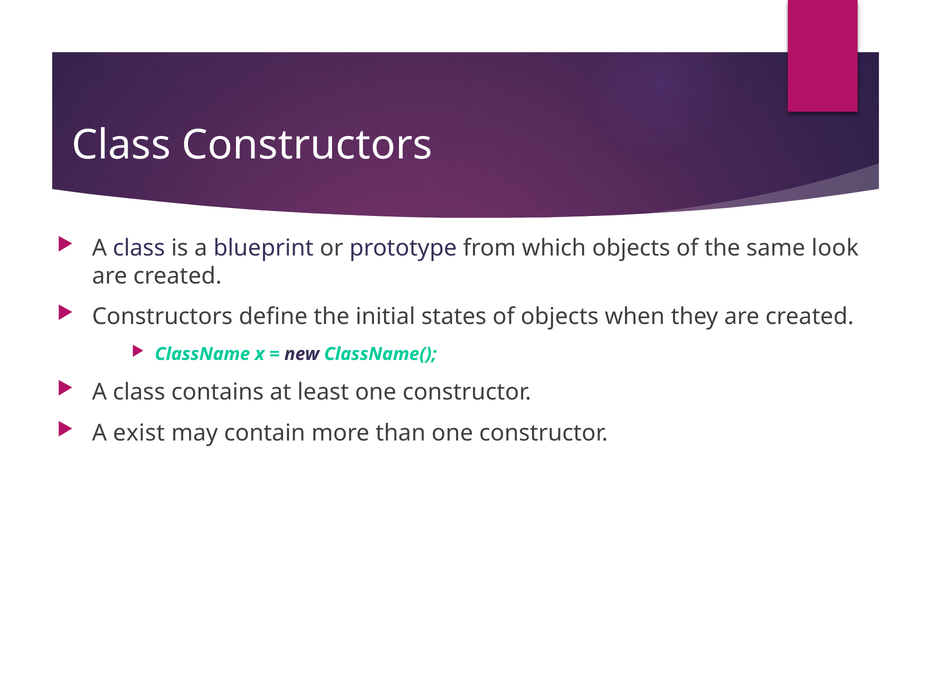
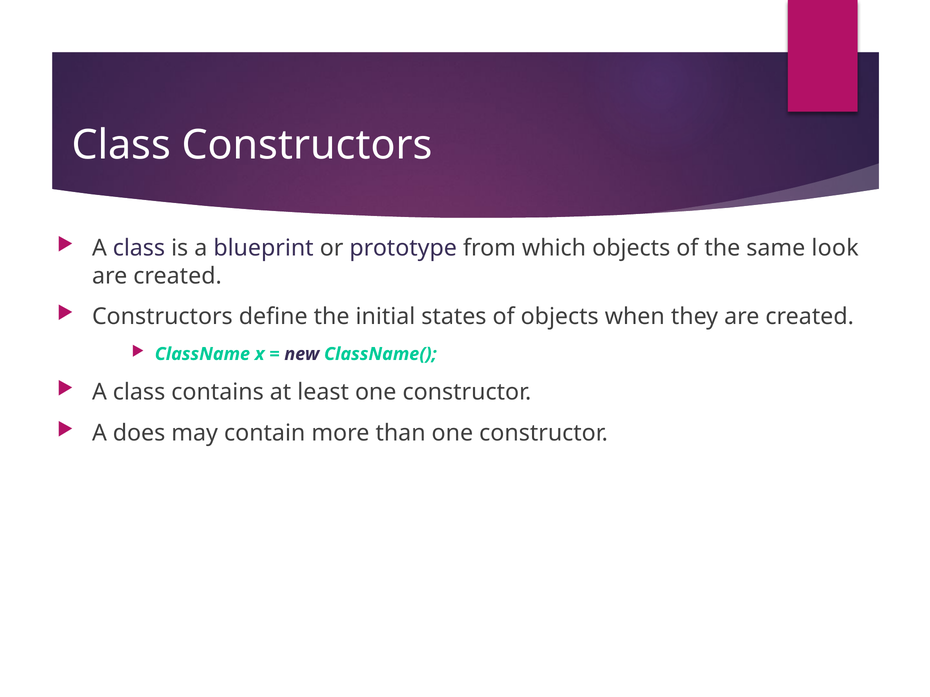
exist: exist -> does (139, 433)
